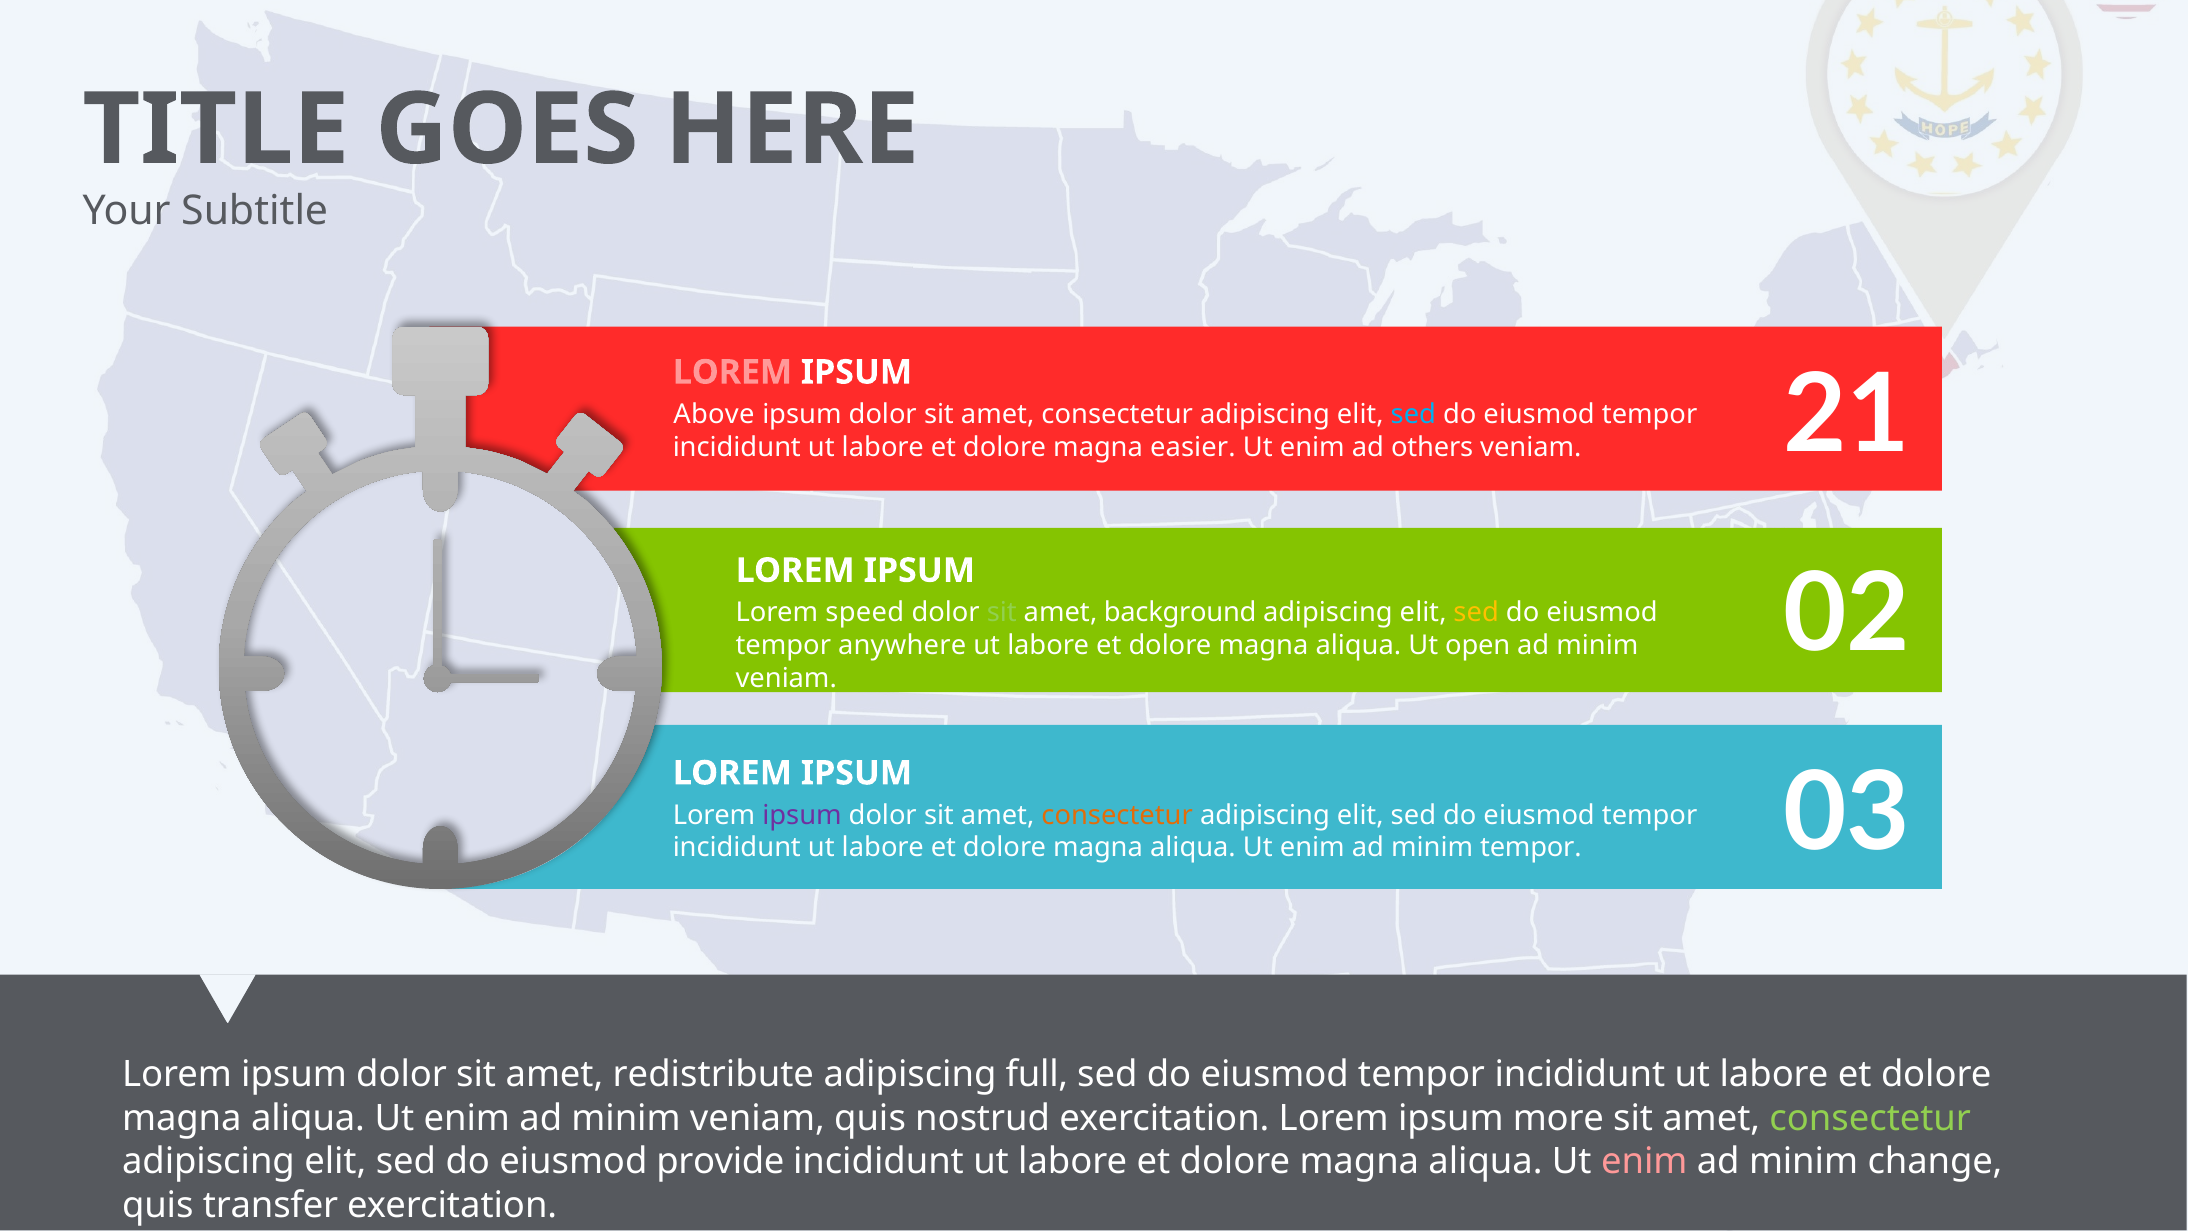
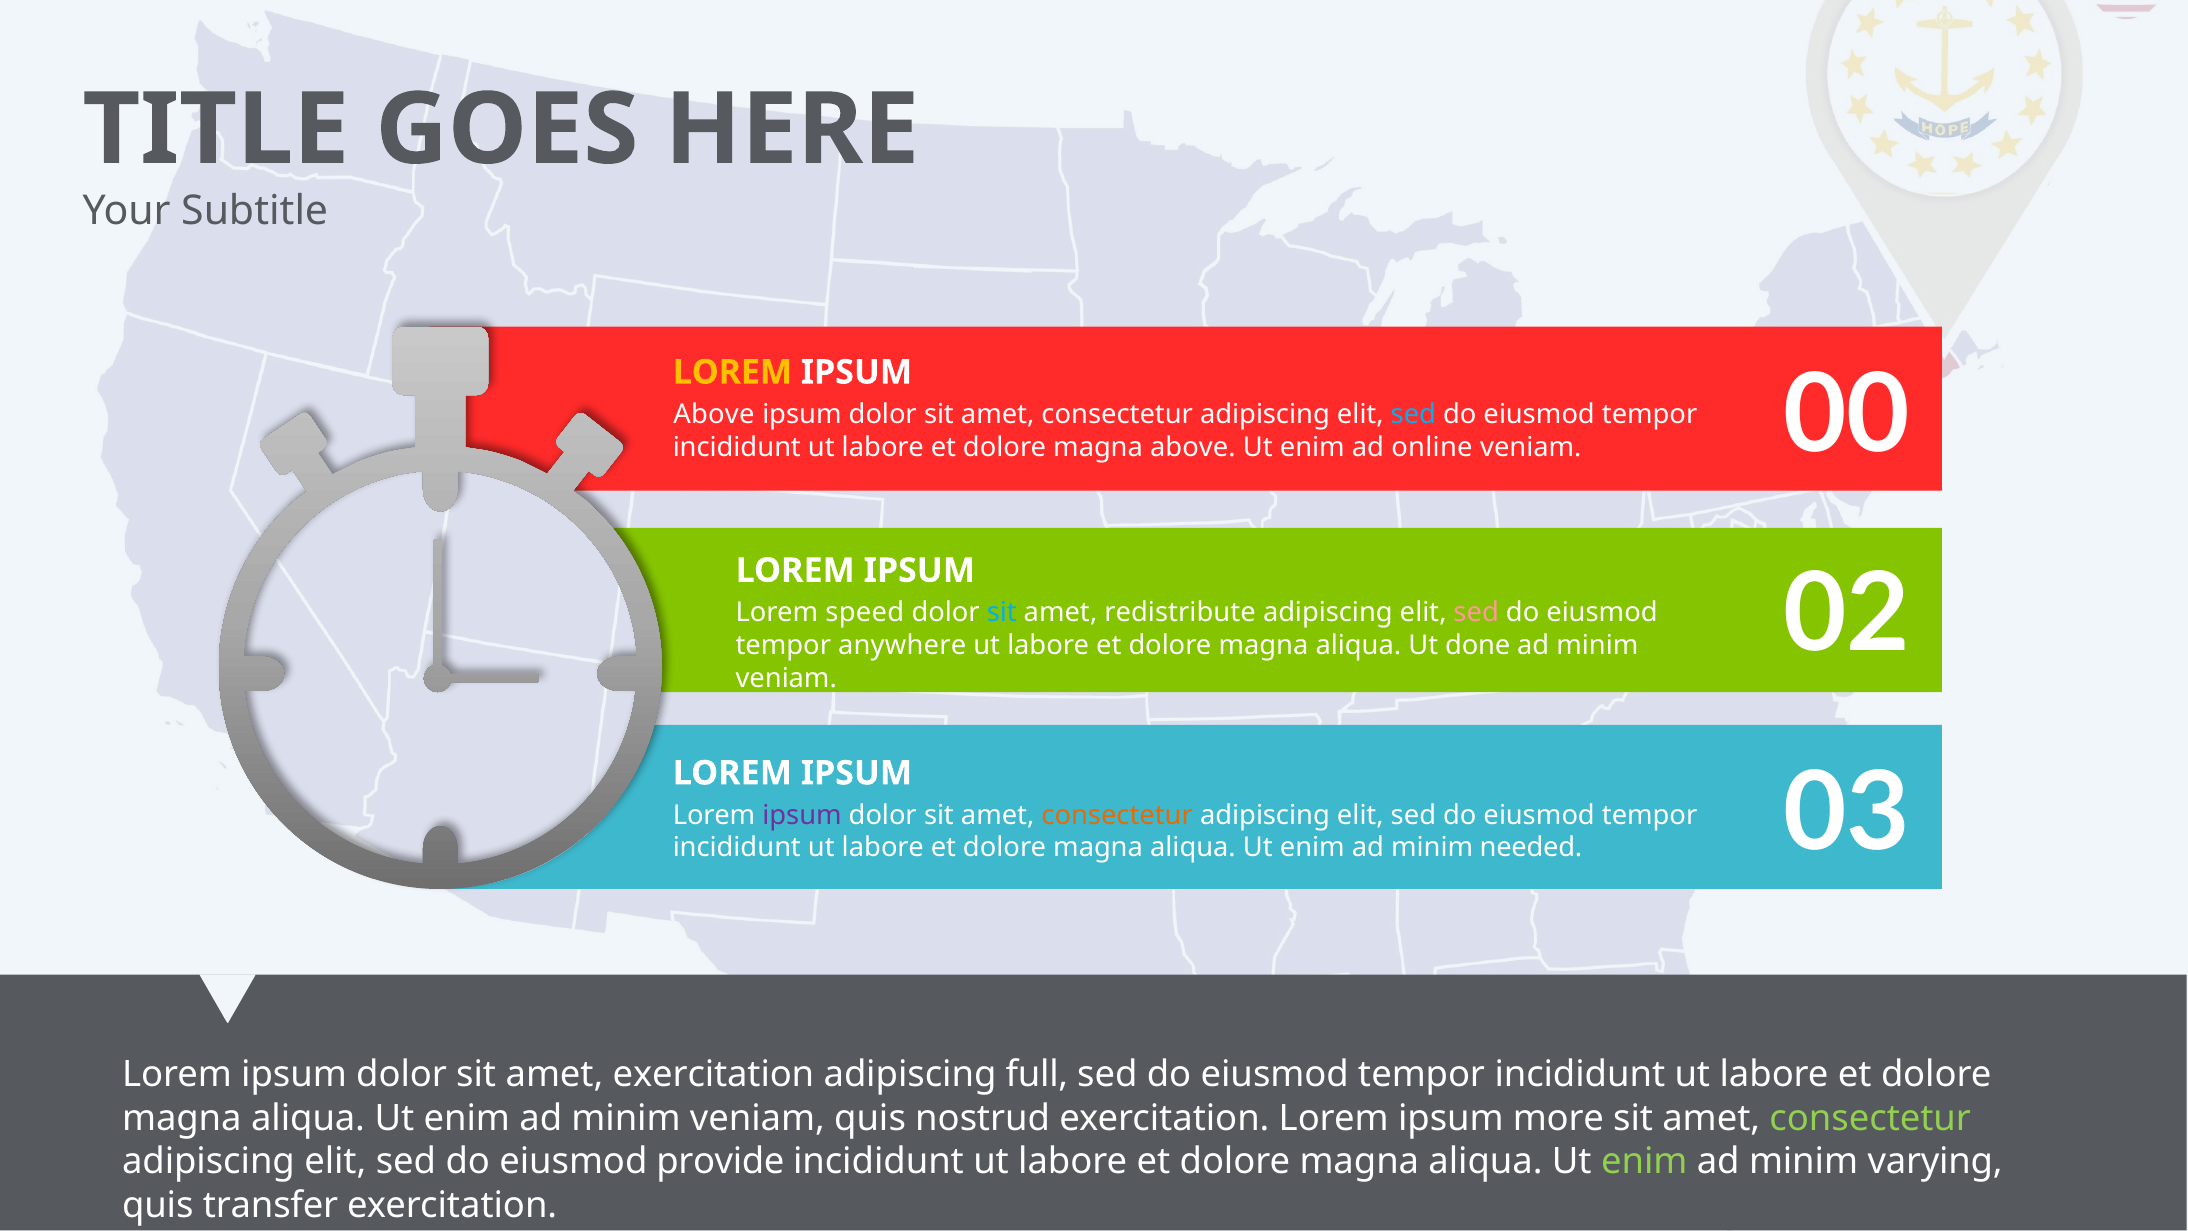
LOREM colour: pink -> yellow (732, 372)
magna easier: easier -> above (1193, 447)
others: others -> online (1432, 447)
21: 21 -> 00 (1847, 415)
sit colour: light green -> light blue (1002, 612)
background: background -> redistribute (1180, 612)
sed colour: yellow -> pink (1476, 612)
open: open -> done (1478, 645)
minim tempor: tempor -> needed (1531, 848)
amet redistribute: redistribute -> exercitation (713, 1074)
enim colour: pink -> light green (1644, 1162)
change: change -> varying (1935, 1162)
